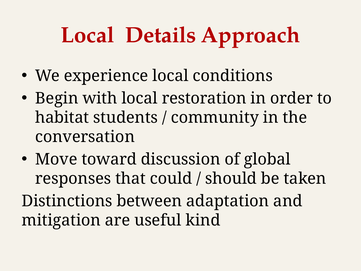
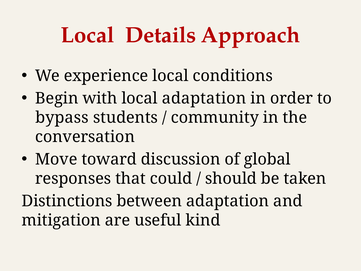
local restoration: restoration -> adaptation (204, 98)
habitat: habitat -> bypass (62, 117)
